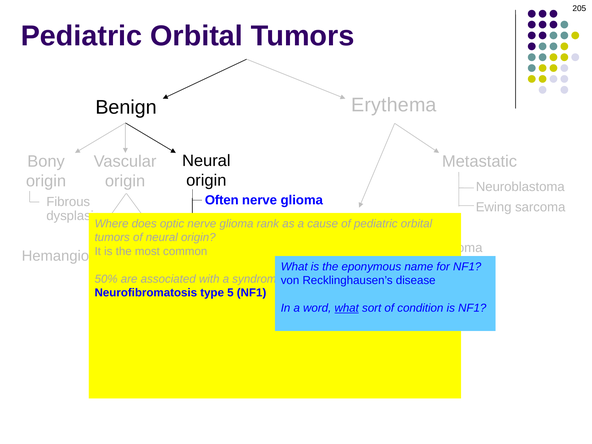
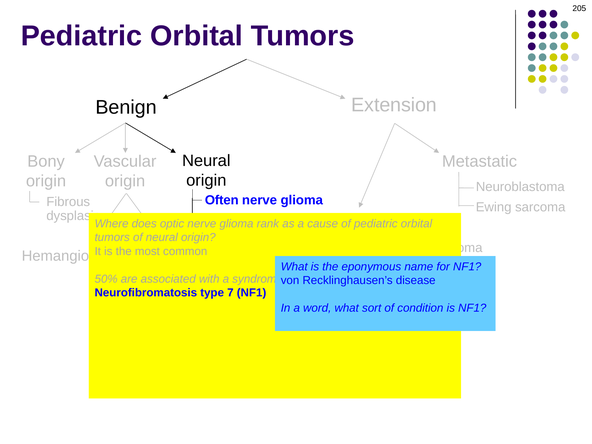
Benign Erythema: Erythema -> Extension (394, 105)
5: 5 -> 7 (230, 293)
what underline: present -> none (347, 308)
